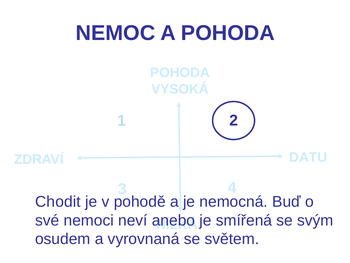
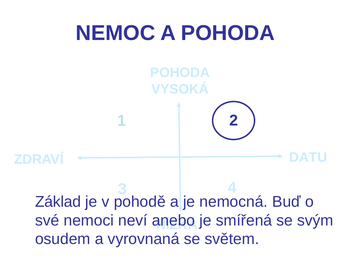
Chodit: Chodit -> Základ (58, 201)
